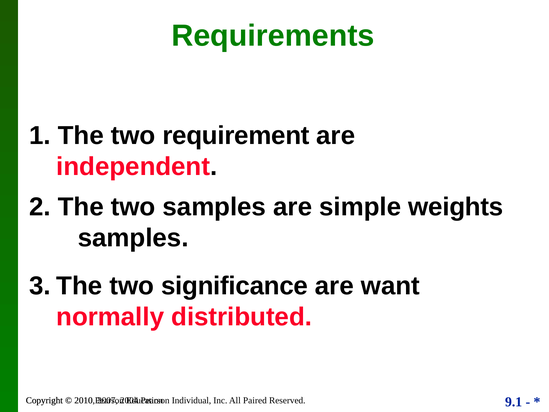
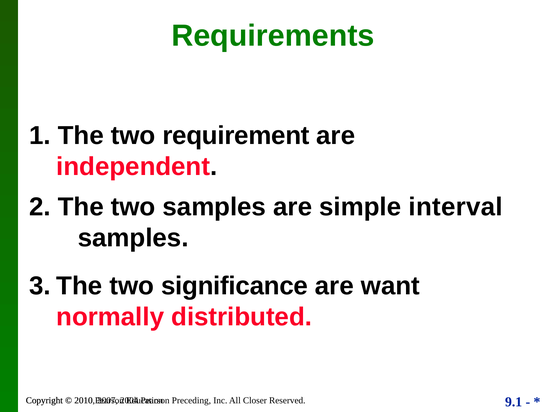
weights: weights -> interval (456, 207)
Individual: Individual -> Preceding (191, 400)
Paired: Paired -> Closer (255, 400)
